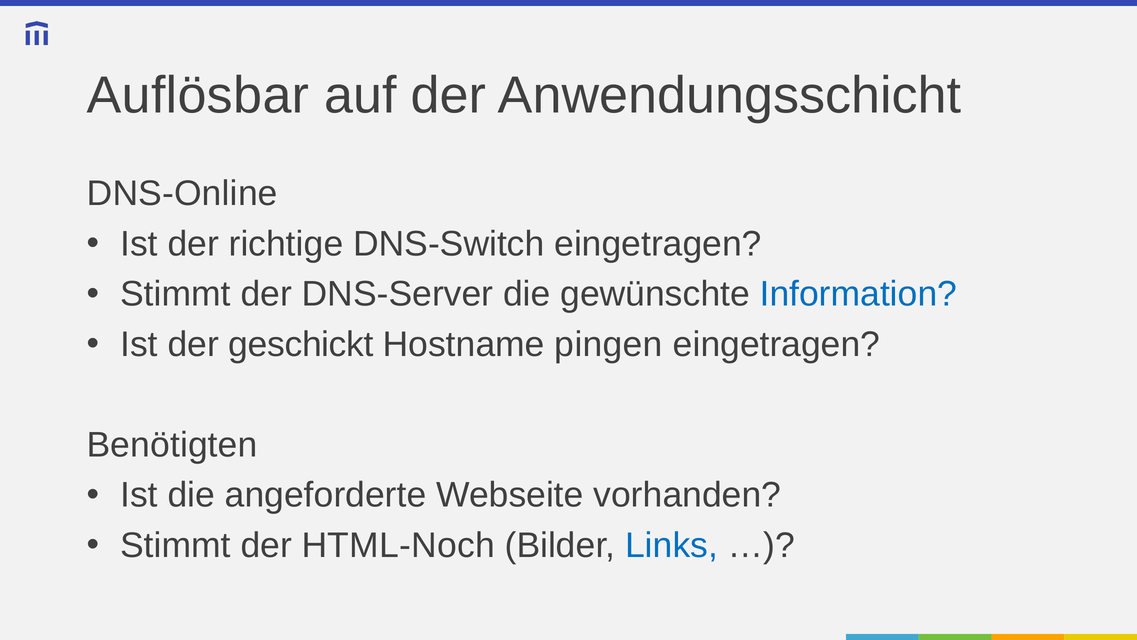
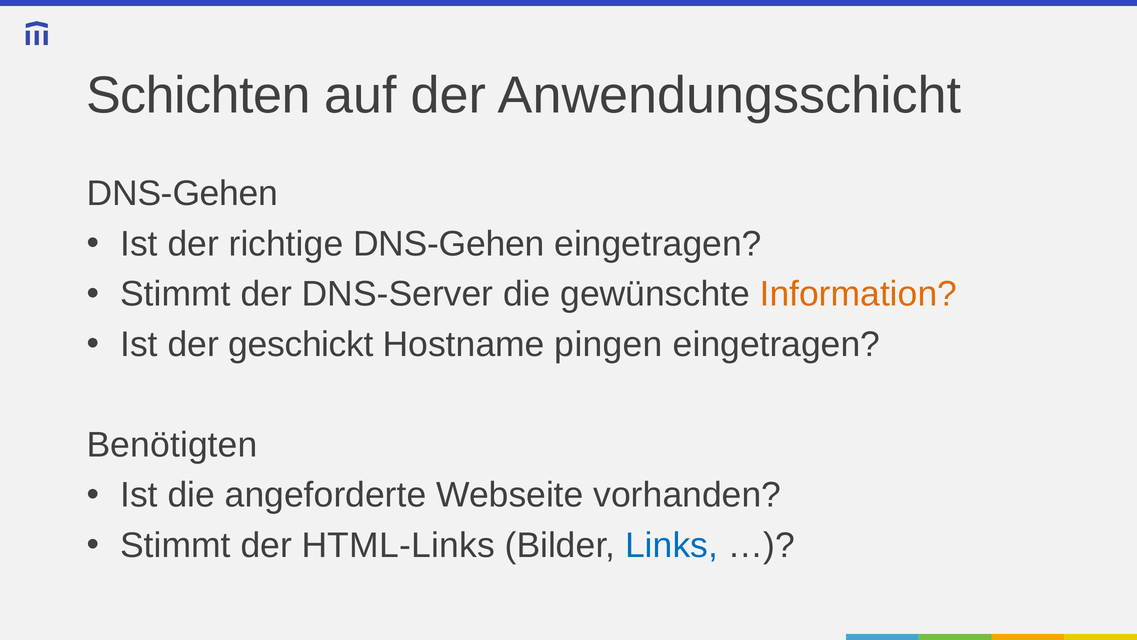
Auflösbar: Auflösbar -> Schichten (198, 96)
DNS-Online: DNS-Online -> DNS-Gehen (182, 193)
richtige DNS-Switch: DNS-Switch -> DNS-Gehen (449, 244)
Information colour: blue -> orange (858, 294)
HTML-Noch: HTML-Noch -> HTML-Links (398, 545)
